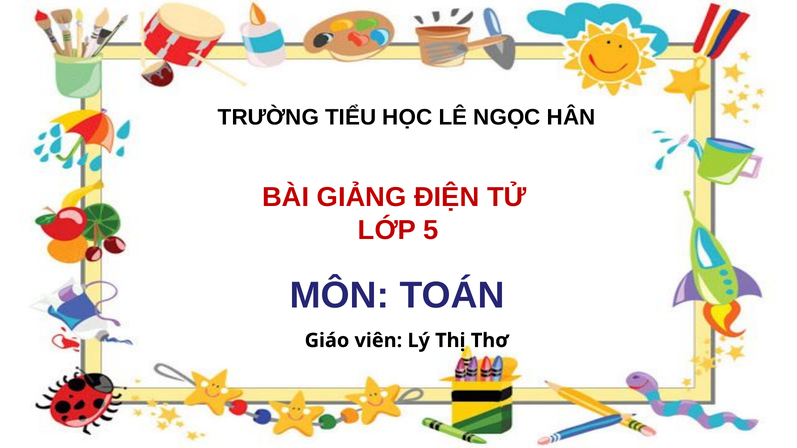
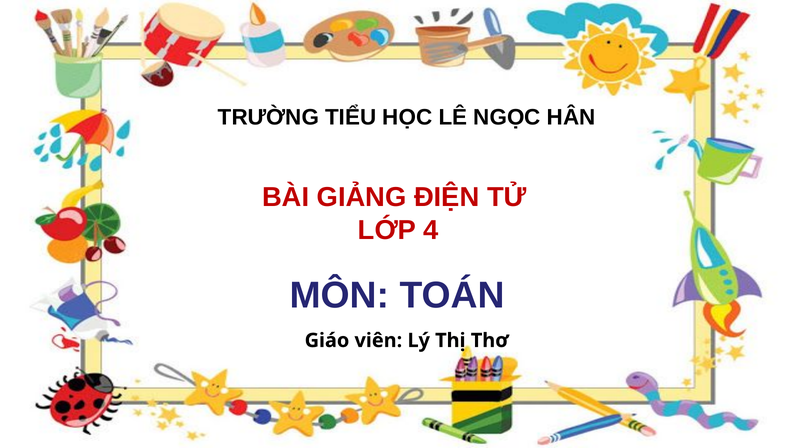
5: 5 -> 4 (431, 230)
